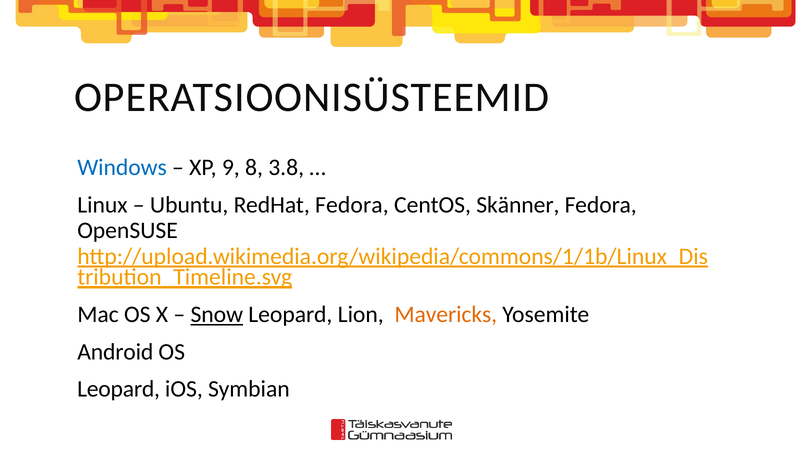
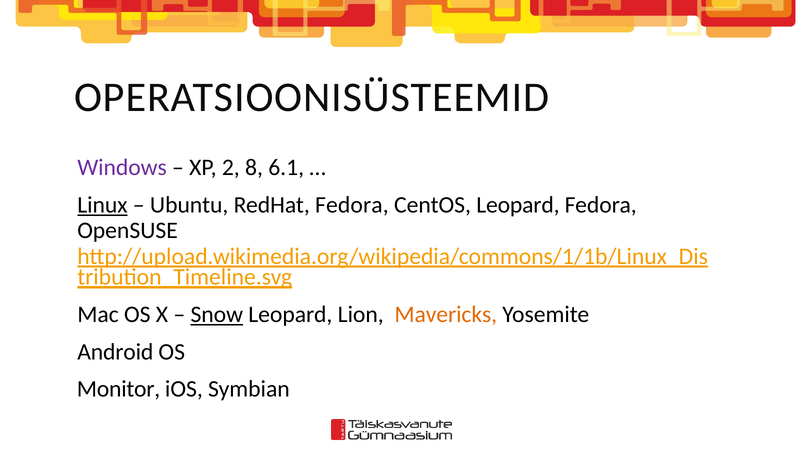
Windows colour: blue -> purple (122, 168)
9: 9 -> 2 (231, 168)
3.8: 3.8 -> 6.1 (286, 168)
Linux underline: none -> present (102, 205)
CentOS Skänner: Skänner -> Leopard (518, 205)
Leopard: Leopard -> Monitor (119, 389)
